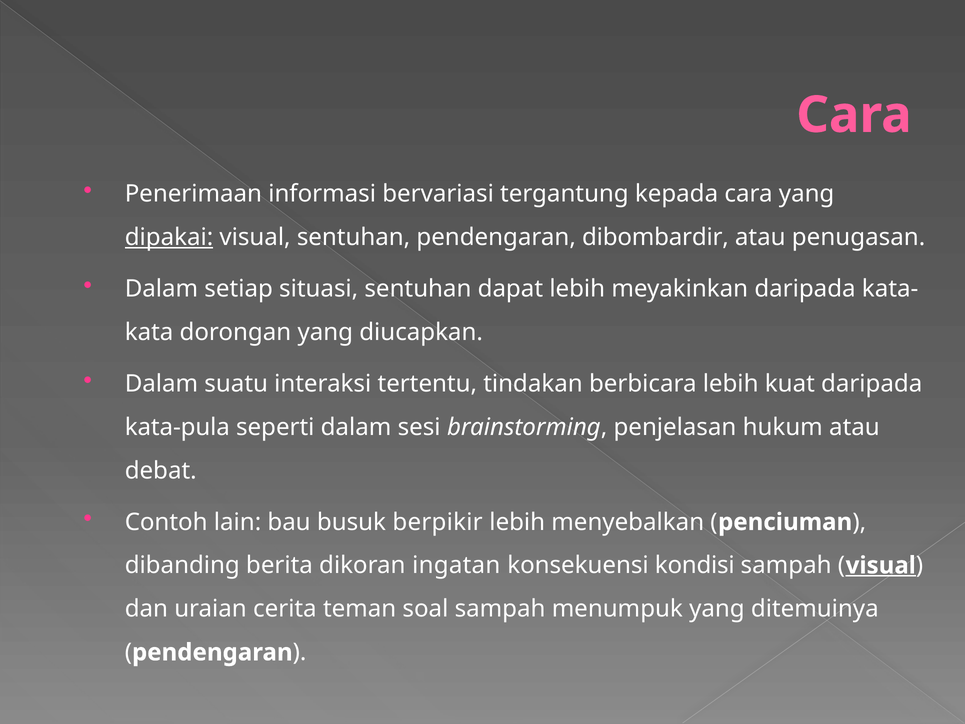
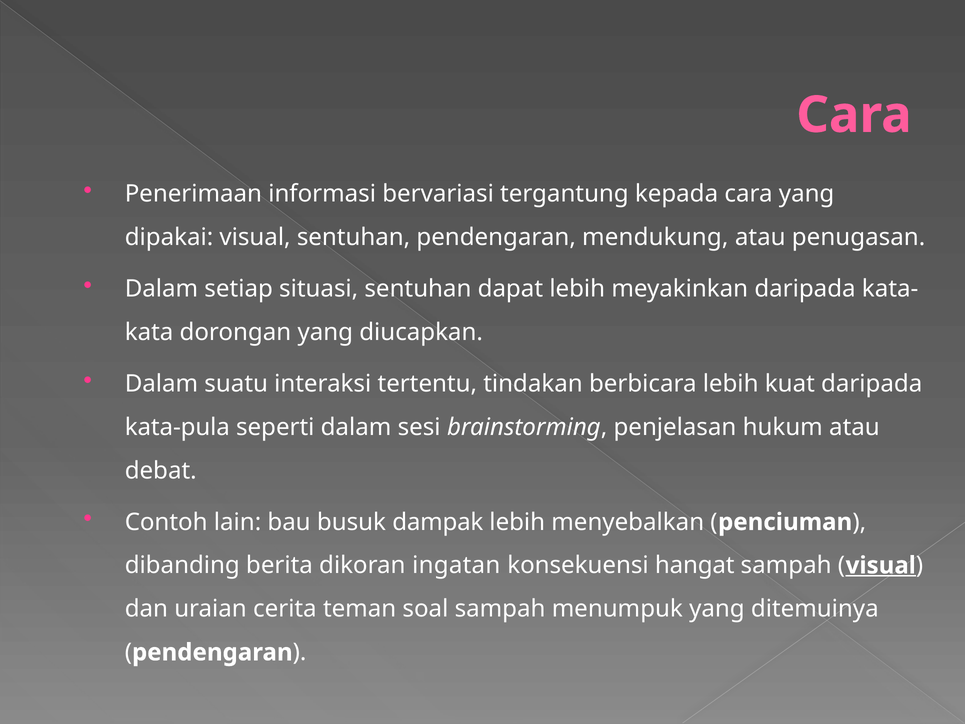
dipakai underline: present -> none (169, 237)
dibombardir: dibombardir -> mendukung (655, 237)
berpikir: berpikir -> dampak (438, 522)
kondisi: kondisi -> hangat (695, 565)
